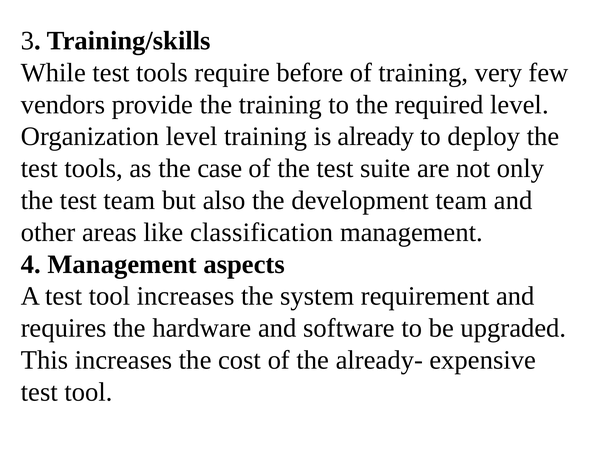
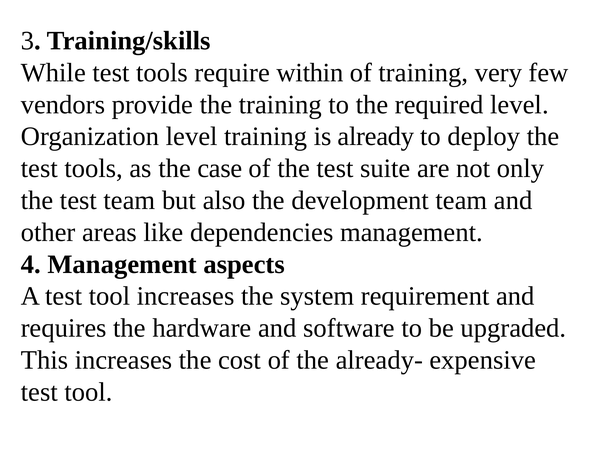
before: before -> within (310, 73)
classification: classification -> dependencies (262, 232)
